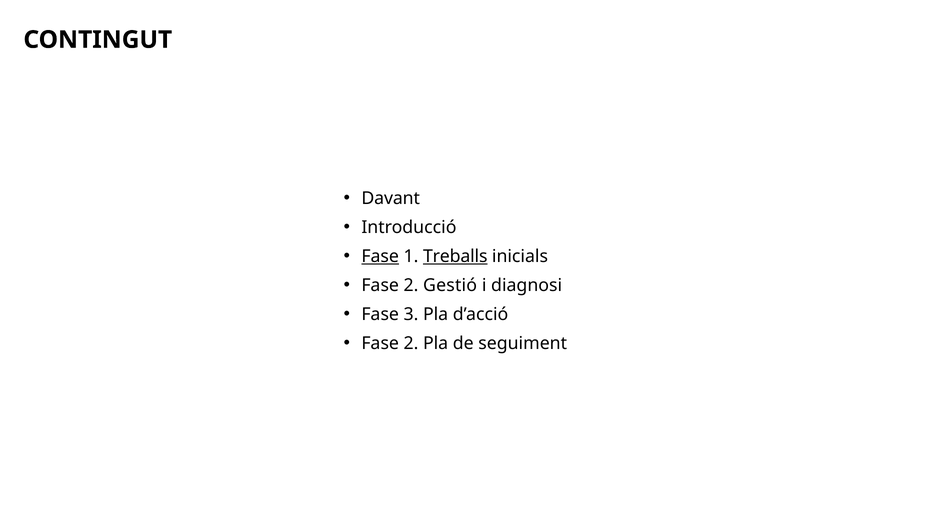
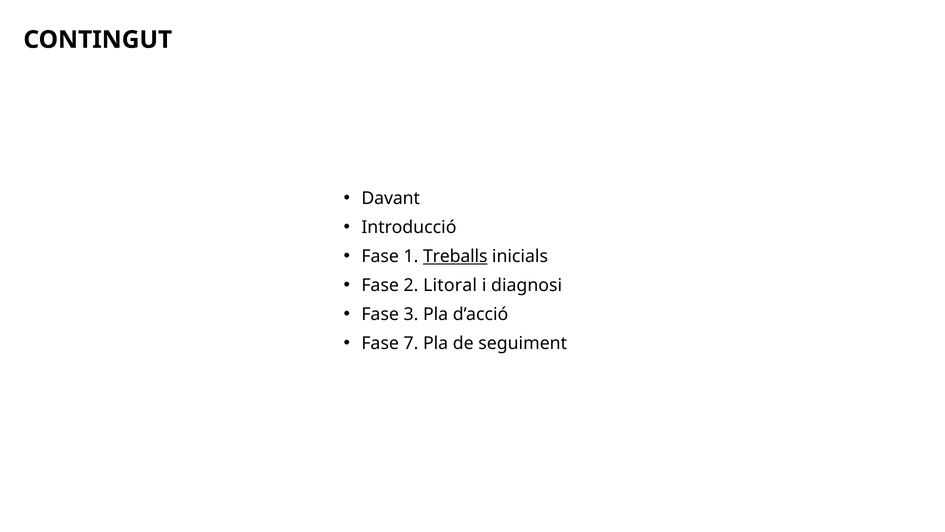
Fase underline: present -> none (380, 256)
Gestió: Gestió -> Litoral (450, 285)
2: 2 -> 7 (411, 343)
